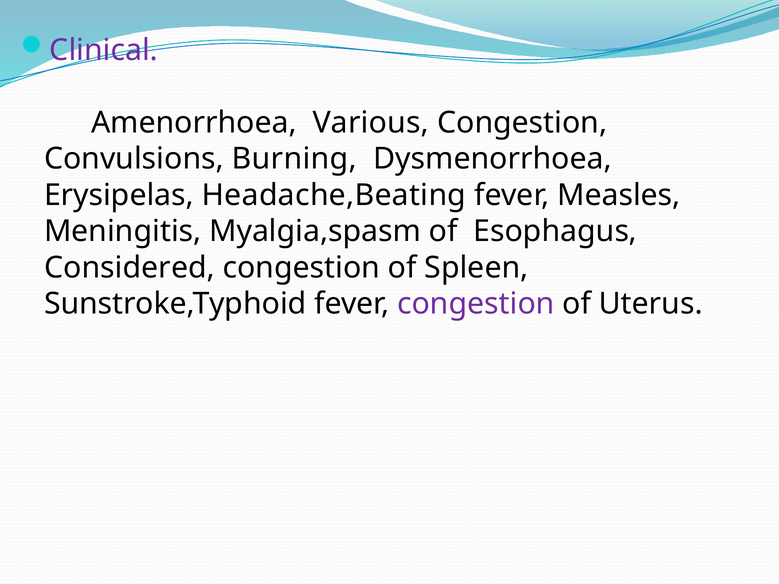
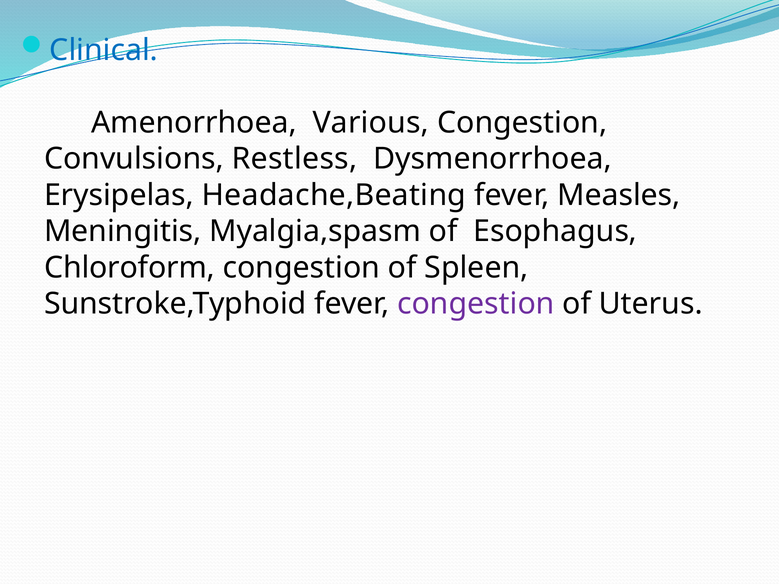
Clinical colour: purple -> blue (104, 50)
Burning: Burning -> Restless (294, 159)
Considered: Considered -> Chloroform (130, 268)
